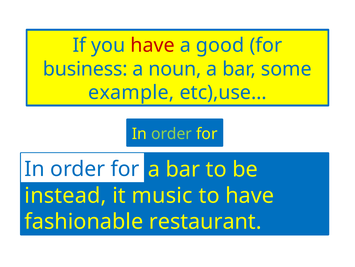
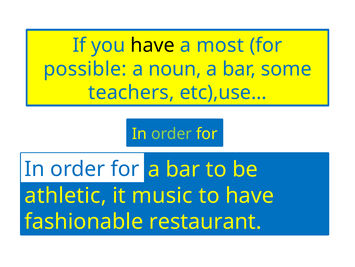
have colour: red -> black (153, 45)
good: good -> most (220, 45)
business: business -> possible (85, 69)
example: example -> teachers (131, 92)
instead: instead -> athletic (66, 195)
